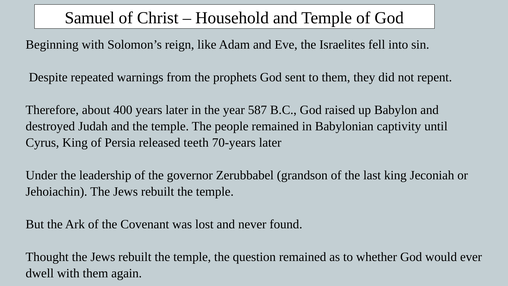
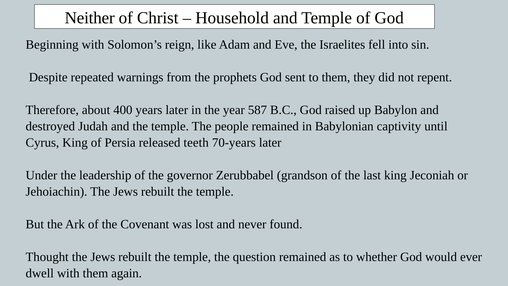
Samuel: Samuel -> Neither (90, 18)
